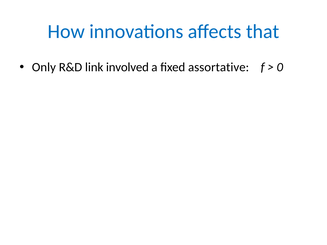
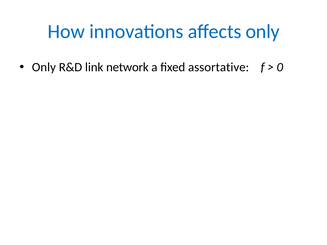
affects that: that -> only (263, 32)
involved: involved -> network (127, 67)
